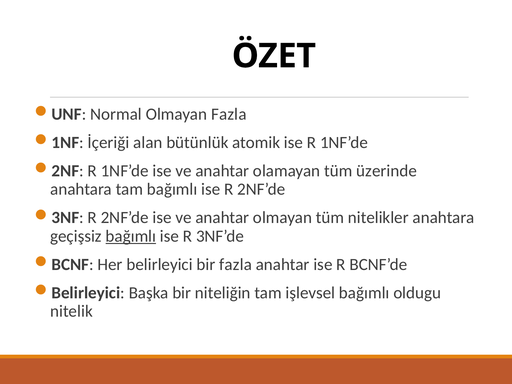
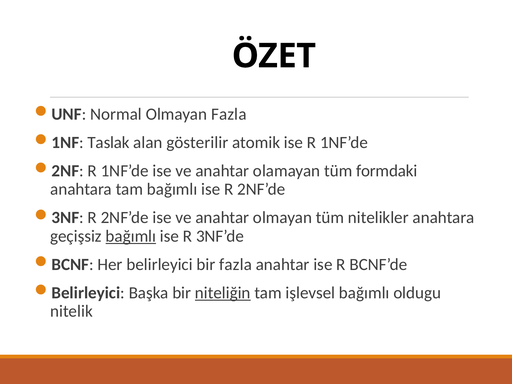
İçeriği: İçeriği -> Taslak (109, 142)
bütünlük: bütünlük -> gösterilir (197, 142)
üzerinde: üzerinde -> formdaki (387, 171)
niteliğin underline: none -> present (223, 293)
